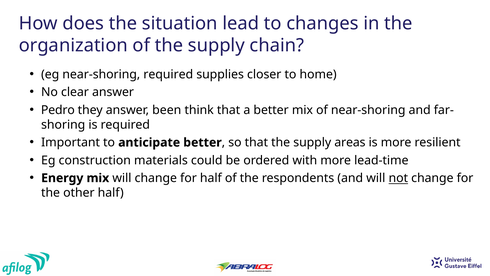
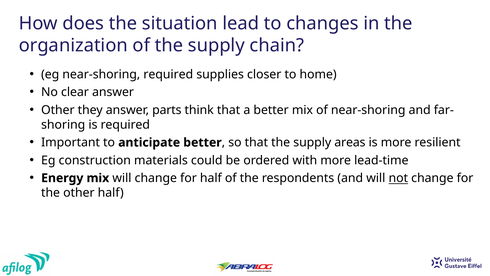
Pedro: Pedro -> Other (58, 110)
been: been -> parts (167, 110)
